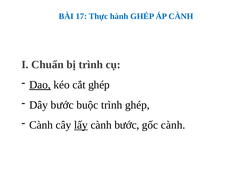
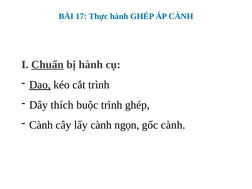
Chuẩn underline: none -> present (48, 65)
bị trình: trình -> hành (91, 65)
cắt ghép: ghép -> trình (99, 85)
Dây bước: bước -> thích (62, 105)
lấy underline: present -> none (81, 125)
cành bước: bước -> ngọn (127, 125)
